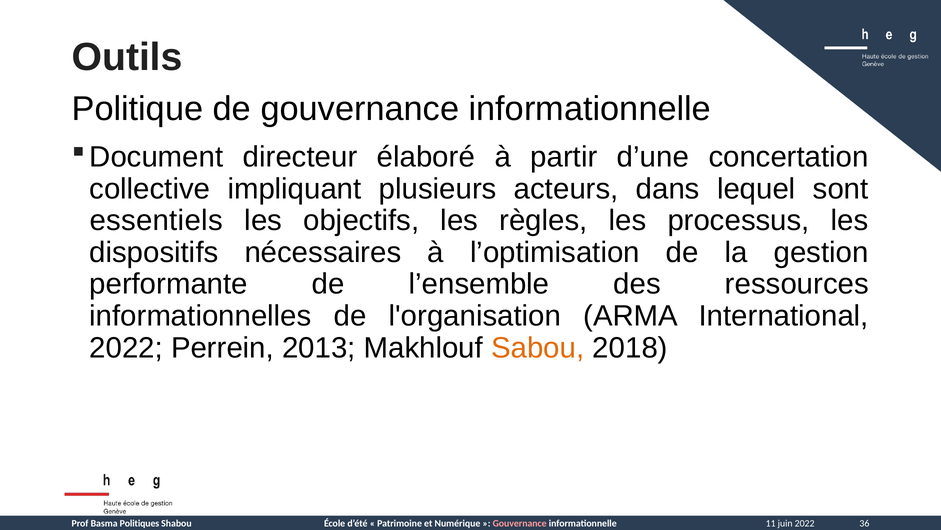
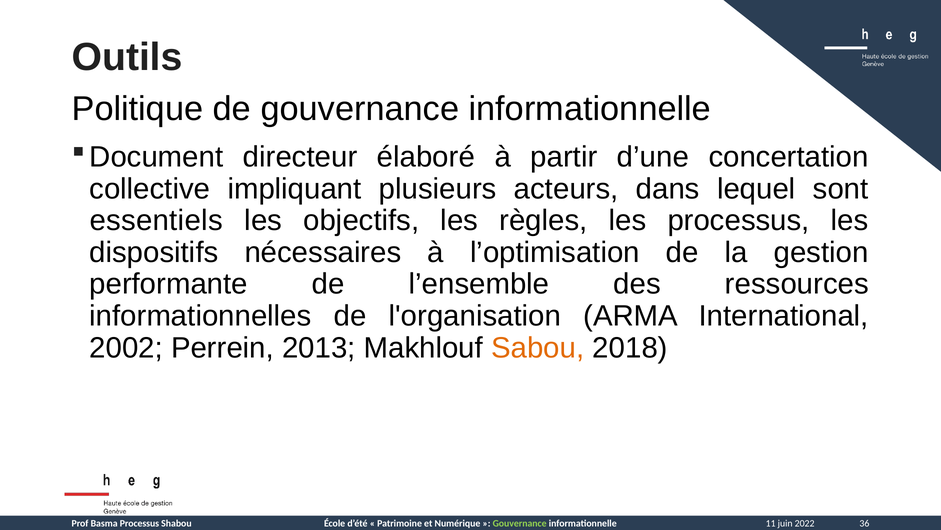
2022: 2022 -> 2002 (126, 347)
Gouvernance colour: pink -> light green (520, 523)
Politiques: Politiques -> Processus (139, 523)
